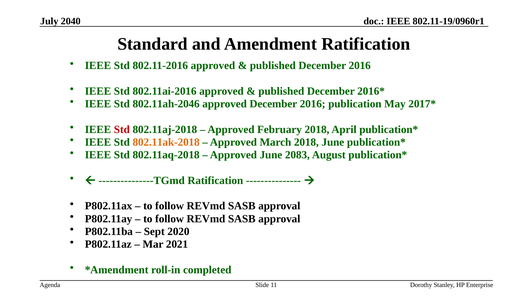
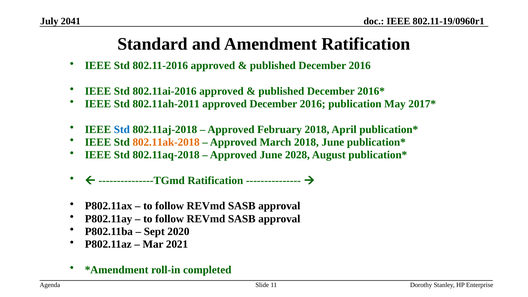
2040: 2040 -> 2041 (71, 21)
802.11ah-2046: 802.11ah-2046 -> 802.11ah-2011 (166, 104)
Std colour: red -> blue (122, 129)
2083: 2083 -> 2028 (297, 155)
